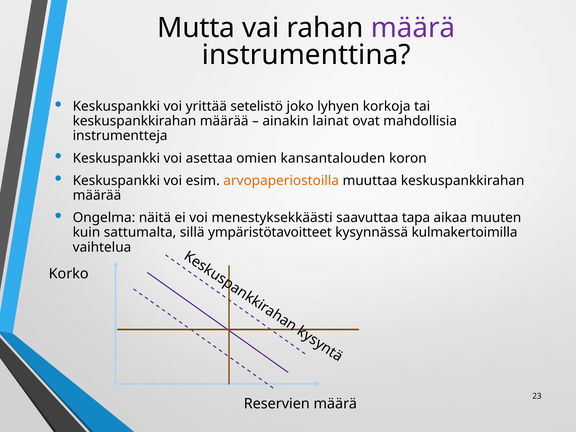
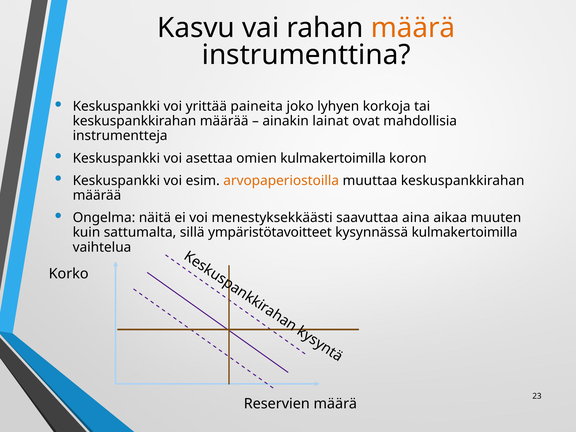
Mutta: Mutta -> Kasvu (196, 28)
määrä colour: purple -> orange (413, 28)
setelistö: setelistö -> paineita (257, 106)
omien kansantalouden: kansantalouden -> kulmakertoimilla (333, 158)
tapa: tapa -> aina (416, 218)
